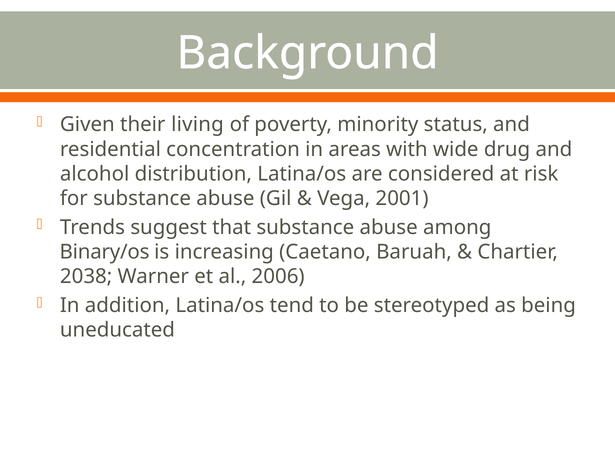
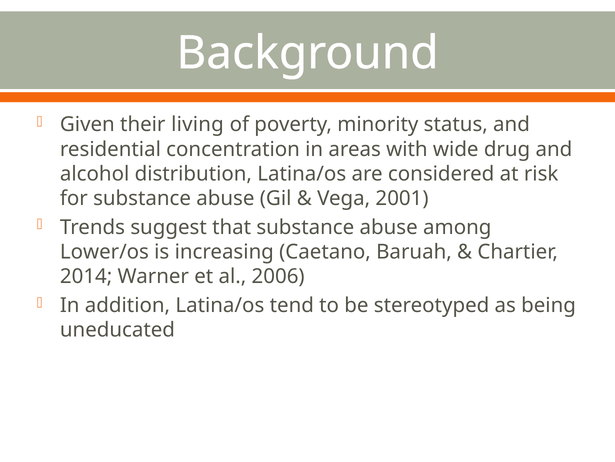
Binary/os: Binary/os -> Lower/os (104, 252)
2038: 2038 -> 2014 (86, 276)
